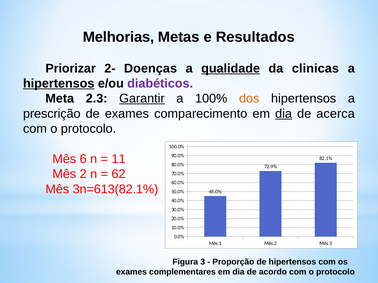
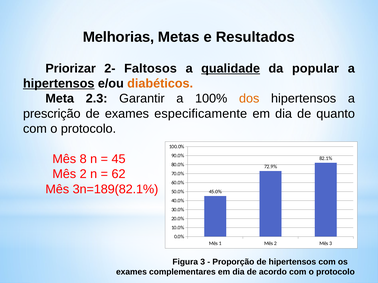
Doenças: Doenças -> Faltosos (151, 69)
clinicas: clinicas -> popular (315, 69)
diabéticos colour: purple -> orange (160, 84)
Garantir underline: present -> none (142, 99)
comparecimento: comparecimento -> especificamente (201, 114)
dia underline: present -> none (284, 114)
acerca: acerca -> quanto (336, 114)
6: 6 -> 8 (83, 159)
11: 11 -> 45 (119, 159)
3n=613(82.1%: 3n=613(82.1% -> 3n=189(82.1% (115, 189)
